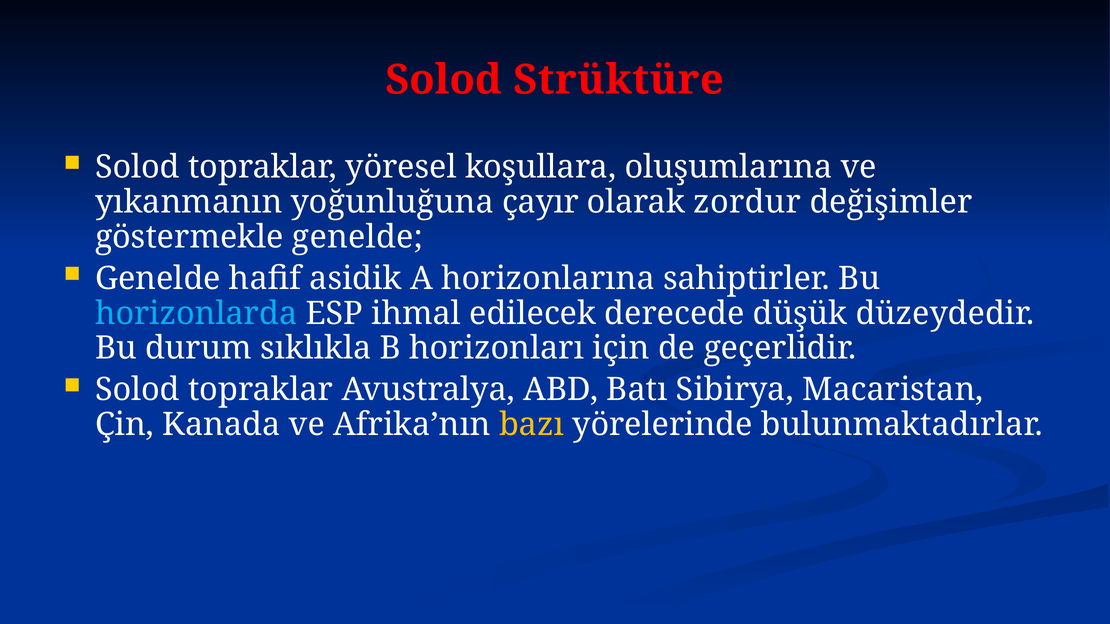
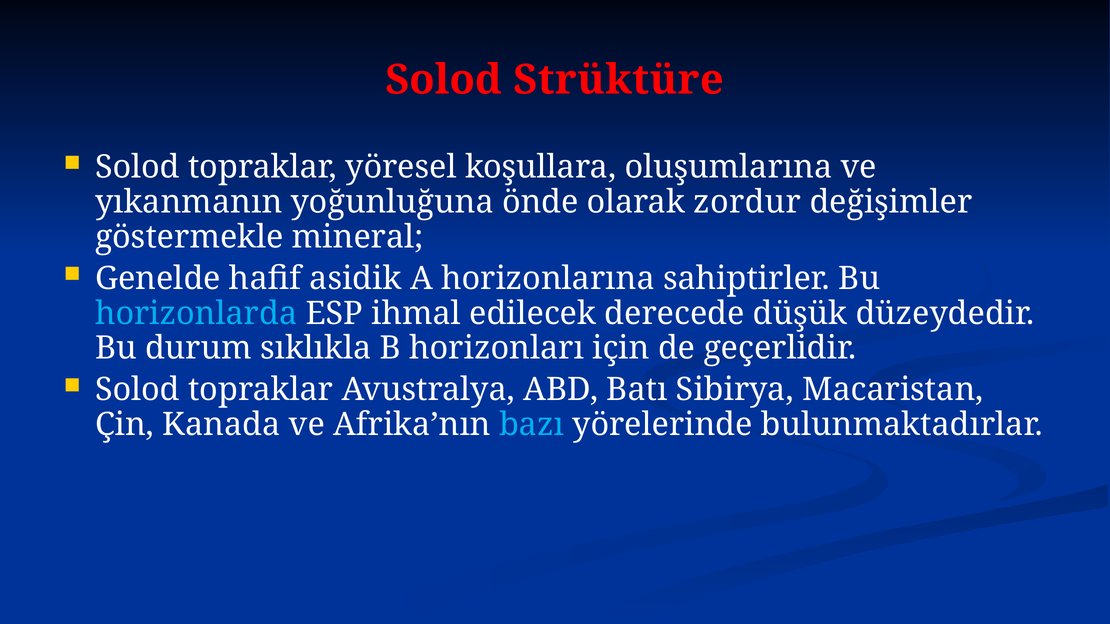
çayır: çayır -> önde (540, 202)
göstermekle genelde: genelde -> mineral (358, 237)
bazı colour: yellow -> light blue (532, 425)
